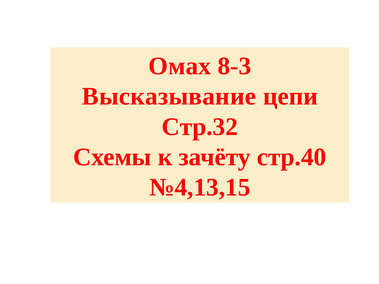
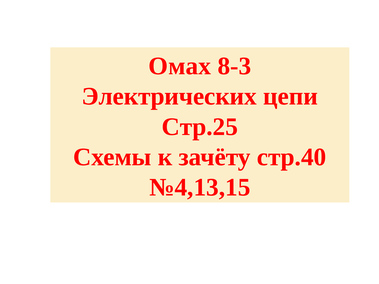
Высказывание: Высказывание -> Электрических (169, 96)
Стр.32: Стр.32 -> Стр.25 (200, 127)
